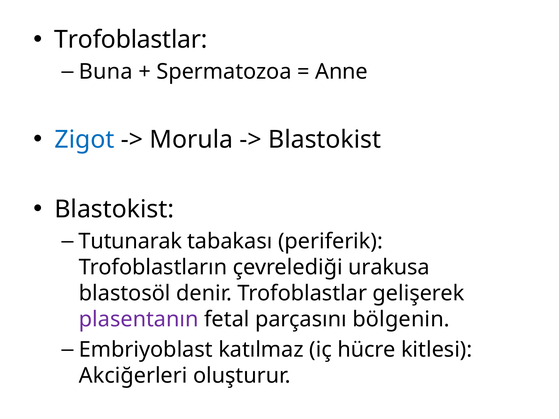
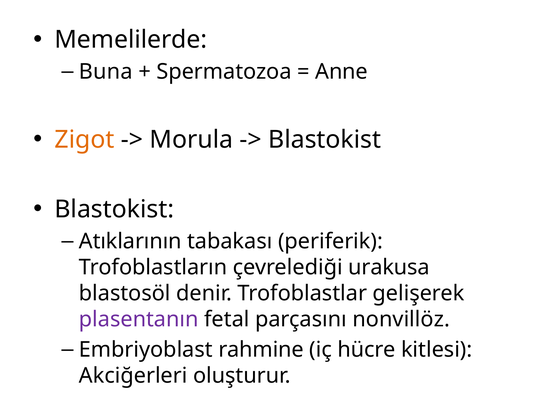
Trofoblastlar: Trofoblastlar -> Memelilerde (131, 40)
Zigot colour: blue -> orange (84, 140)
Tutunarak: Tutunarak -> Atıklarının (130, 242)
bölgenin: bölgenin -> nonvillöz (401, 320)
katılmaz: katılmaz -> rahmine (261, 350)
